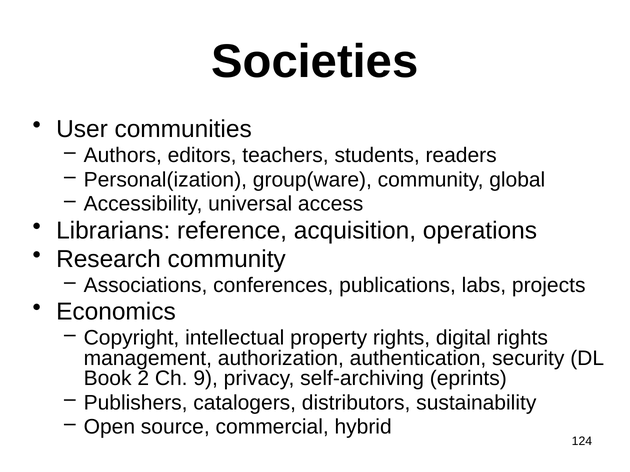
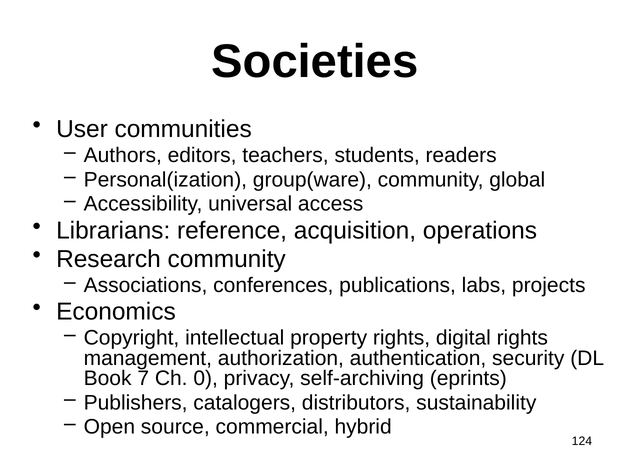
2: 2 -> 7 (143, 379)
9: 9 -> 0 (206, 379)
